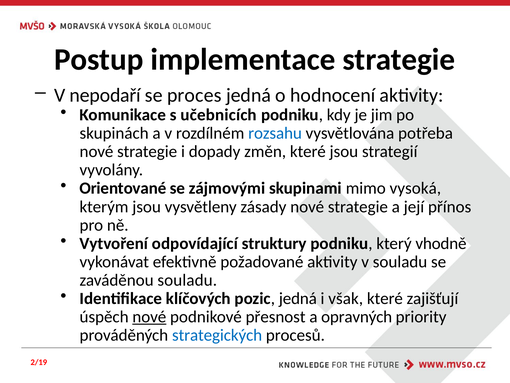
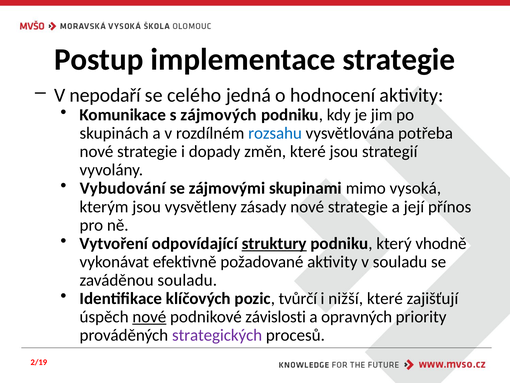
proces: proces -> celého (194, 95)
učebnicích: učebnicích -> zájmových (219, 115)
Orientované: Orientované -> Vybudování (123, 188)
struktury underline: none -> present (274, 243)
pozic jedná: jedná -> tvůrčí (298, 298)
však: však -> nižší (346, 298)
přesnost: přesnost -> závislosti (276, 317)
strategických colour: blue -> purple (217, 335)
